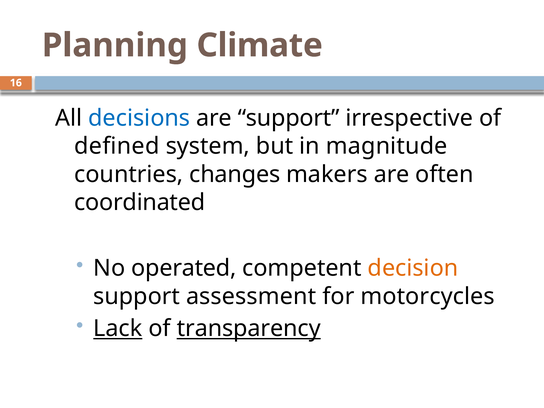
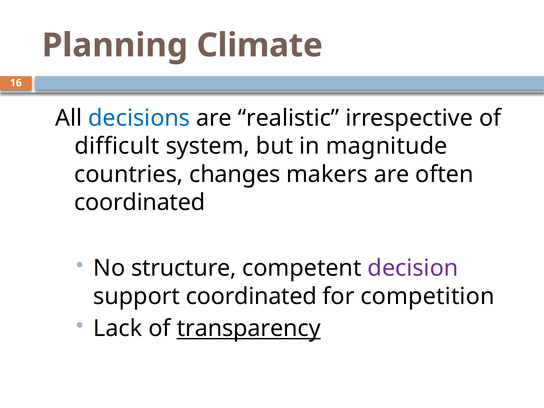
are support: support -> realistic (289, 118)
defined: defined -> difficult (117, 146)
operated: operated -> structure (184, 268)
decision colour: orange -> purple (413, 268)
support assessment: assessment -> coordinated (251, 296)
motorcycles: motorcycles -> competition (428, 296)
Lack underline: present -> none (118, 329)
